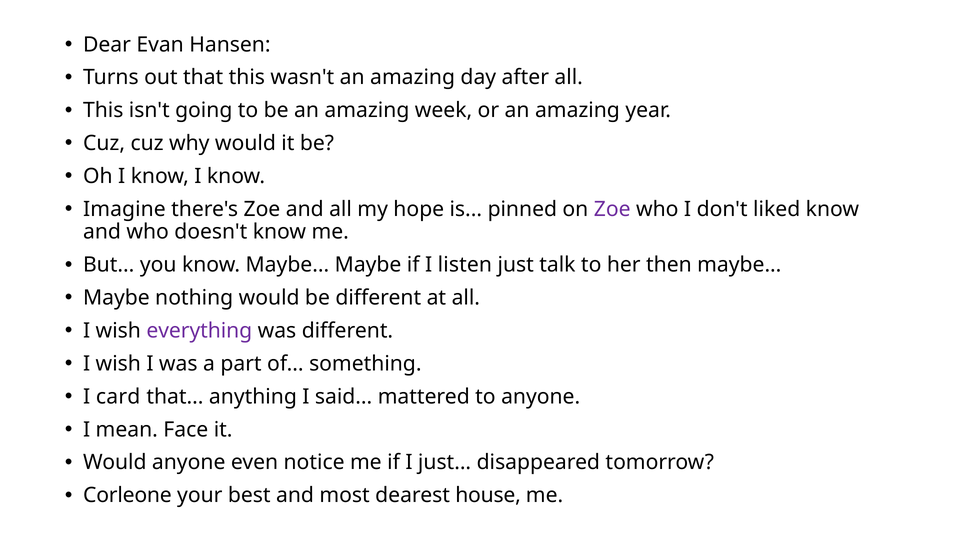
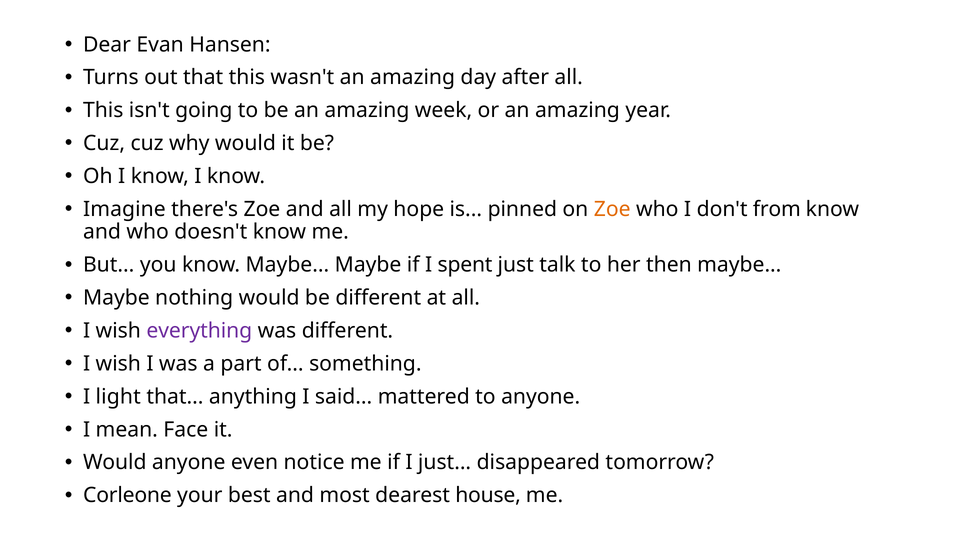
Zoe colour: purple -> orange (612, 209)
liked: liked -> from (777, 209)
listen: listen -> spent (465, 265)
card: card -> light (118, 396)
